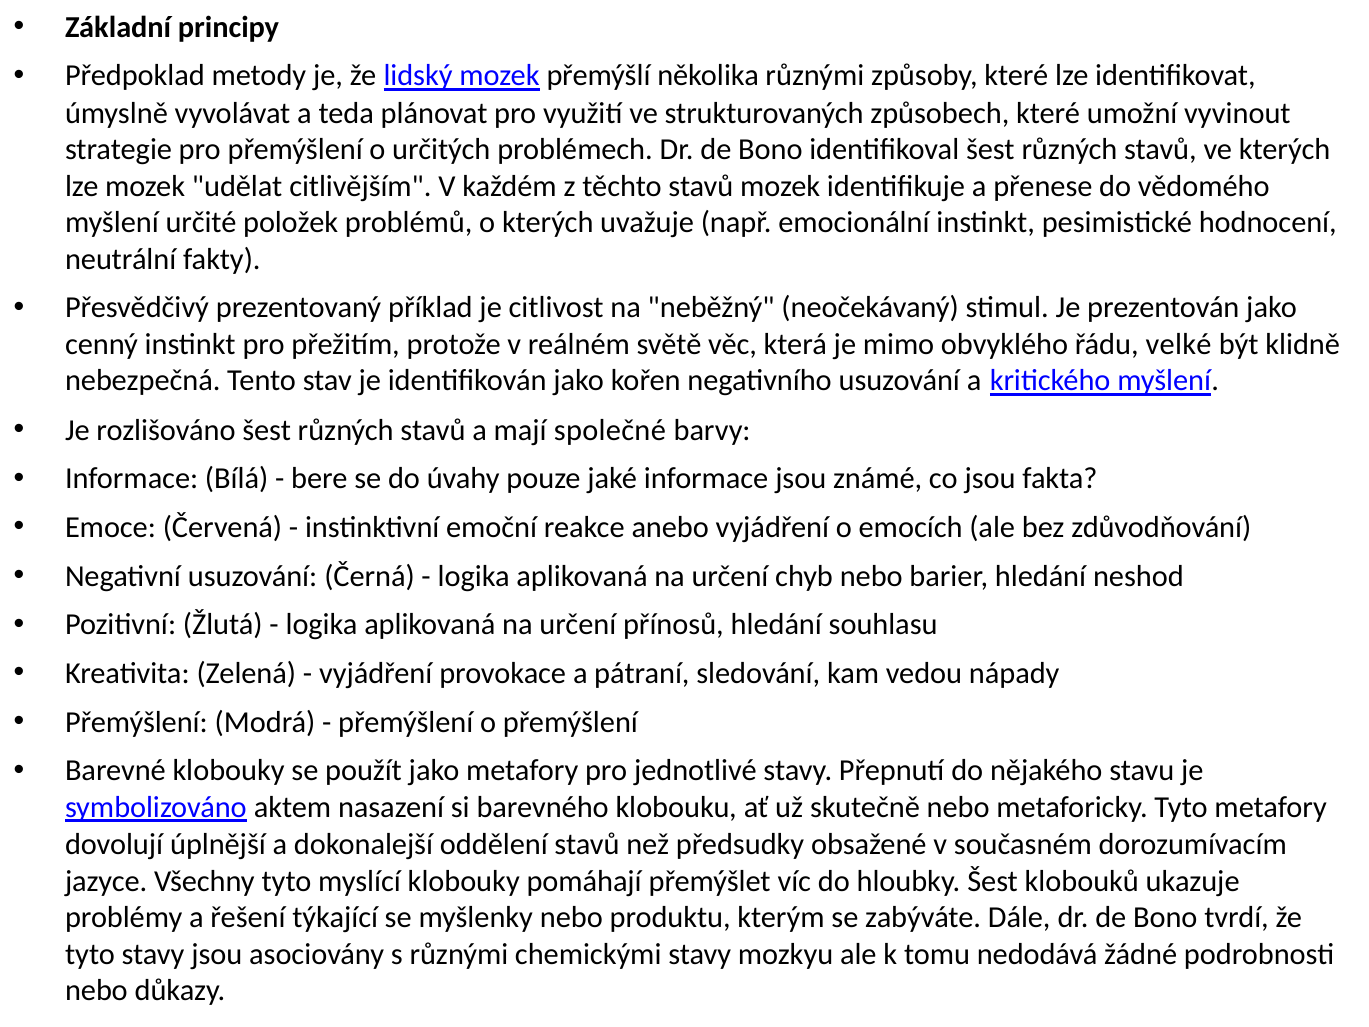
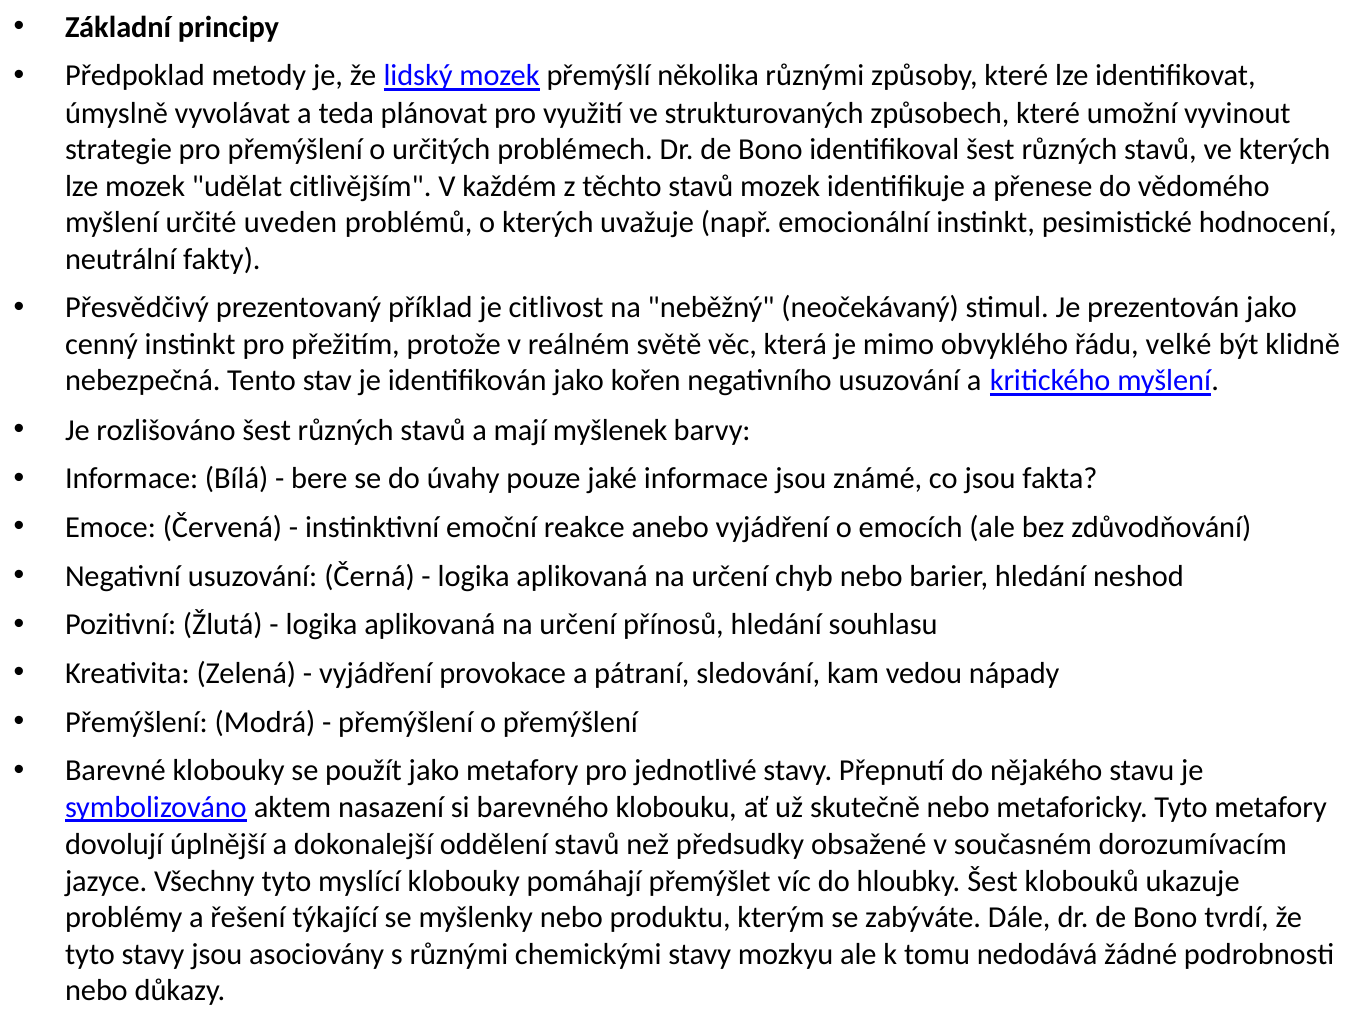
položek: položek -> uveden (290, 223)
společné: společné -> myšlenek (610, 430)
